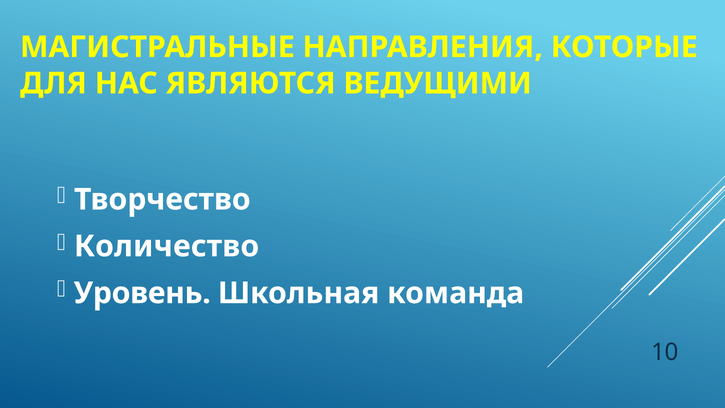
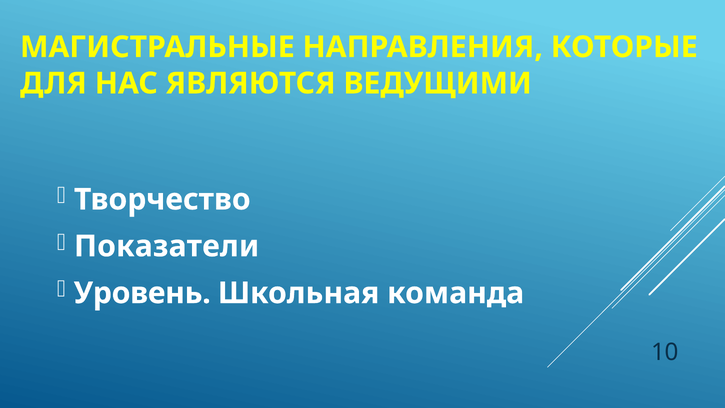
Количество: Количество -> Показатели (167, 246)
